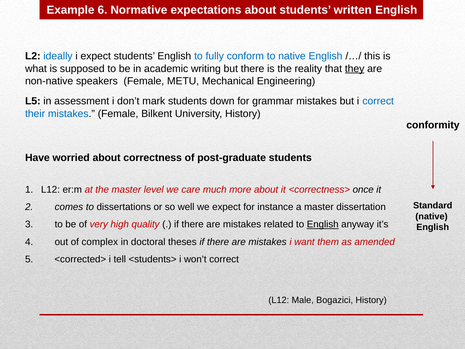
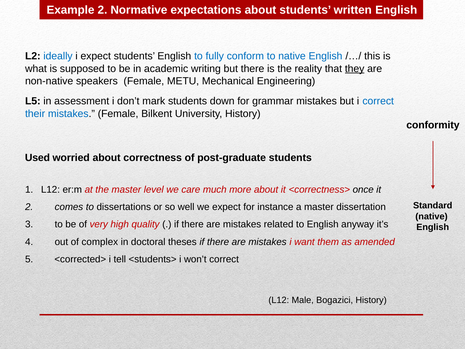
Example 6: 6 -> 2 (102, 10)
Have: Have -> Used (37, 158)
English underline: present -> none (323, 224)
